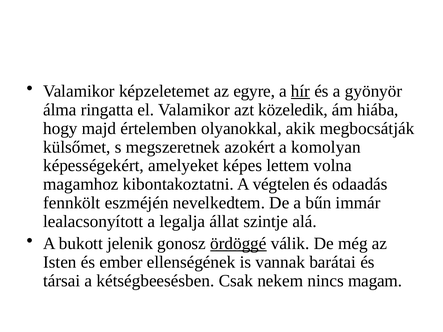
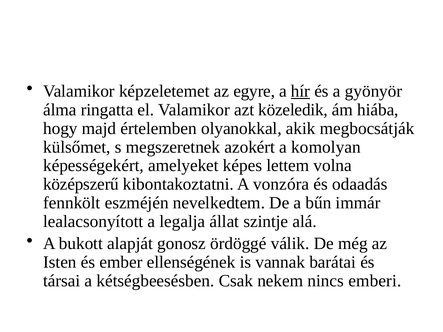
magamhoz: magamhoz -> középszerű (81, 184)
végtelen: végtelen -> vonzóra (281, 184)
jelenik: jelenik -> alapját (130, 244)
ördöggé underline: present -> none (238, 244)
magam: magam -> emberi (375, 281)
